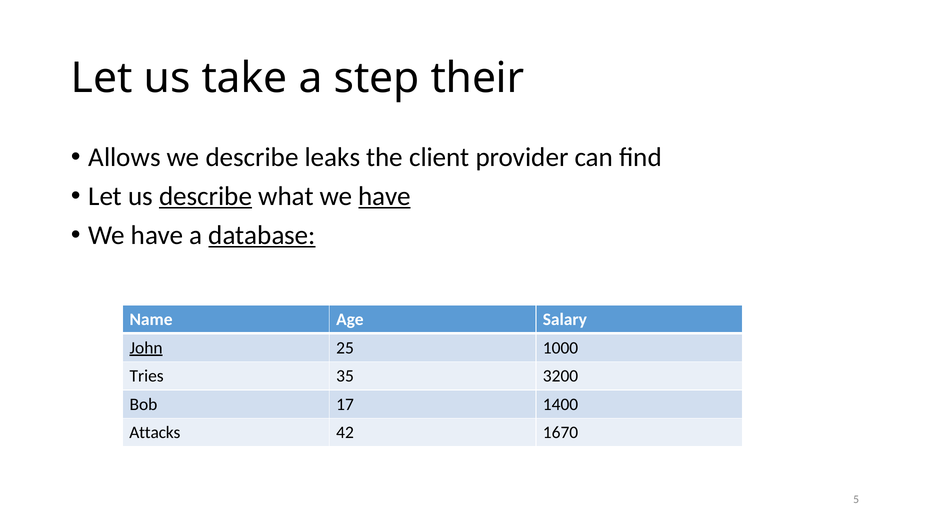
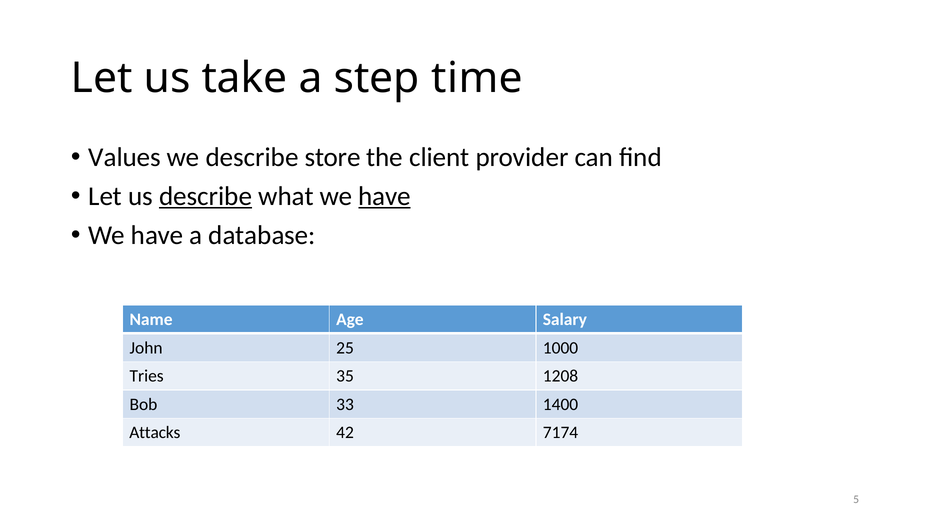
their: their -> time (477, 78)
Allows: Allows -> Values (125, 157)
leaks: leaks -> store (333, 157)
database underline: present -> none (262, 235)
John underline: present -> none (146, 348)
3200: 3200 -> 1208 (561, 376)
17: 17 -> 33 (345, 404)
1670: 1670 -> 7174 (561, 433)
